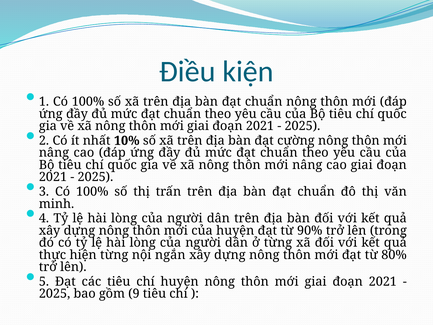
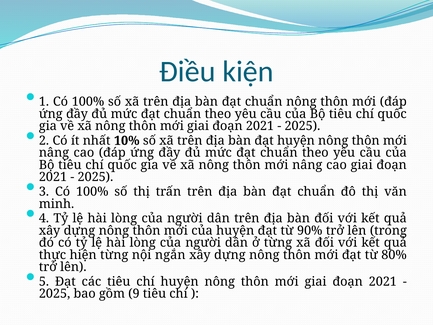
đạt cường: cường -> huyện (296, 141)
